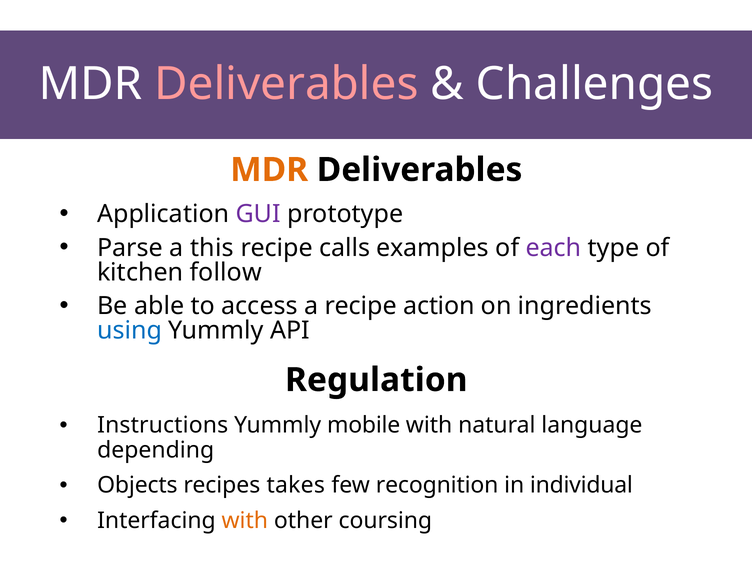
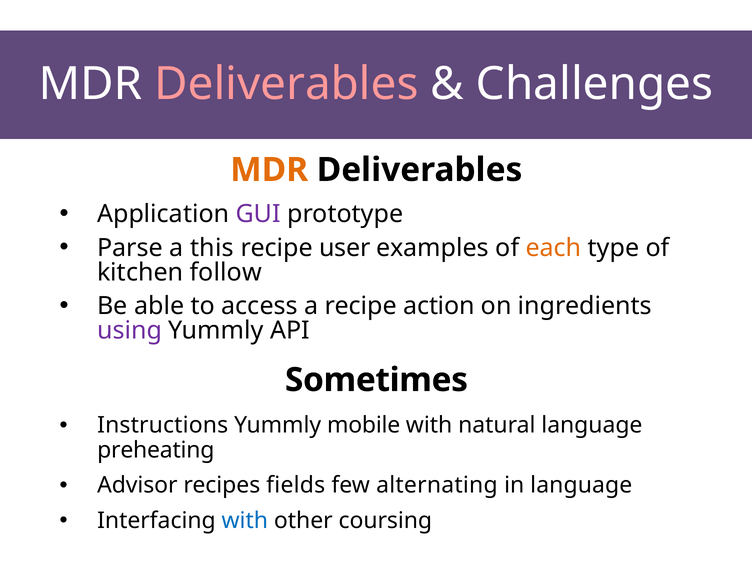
calls: calls -> user (345, 248)
each colour: purple -> orange (554, 248)
using colour: blue -> purple (130, 330)
Regulation: Regulation -> Sometimes (376, 380)
depending: depending -> preheating (156, 450)
Objects: Objects -> Advisor (137, 485)
takes: takes -> fields (296, 485)
recognition: recognition -> alternating (437, 485)
in individual: individual -> language (581, 485)
with colour: orange -> blue (245, 521)
